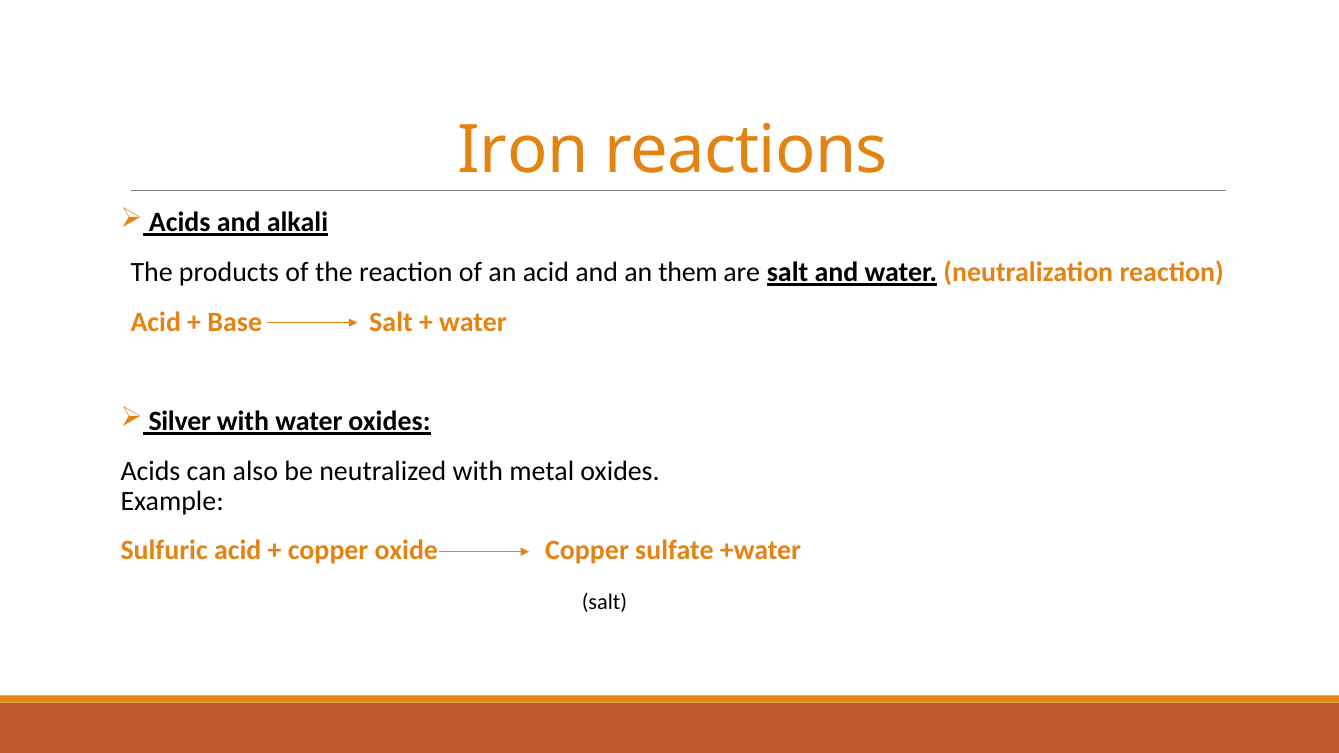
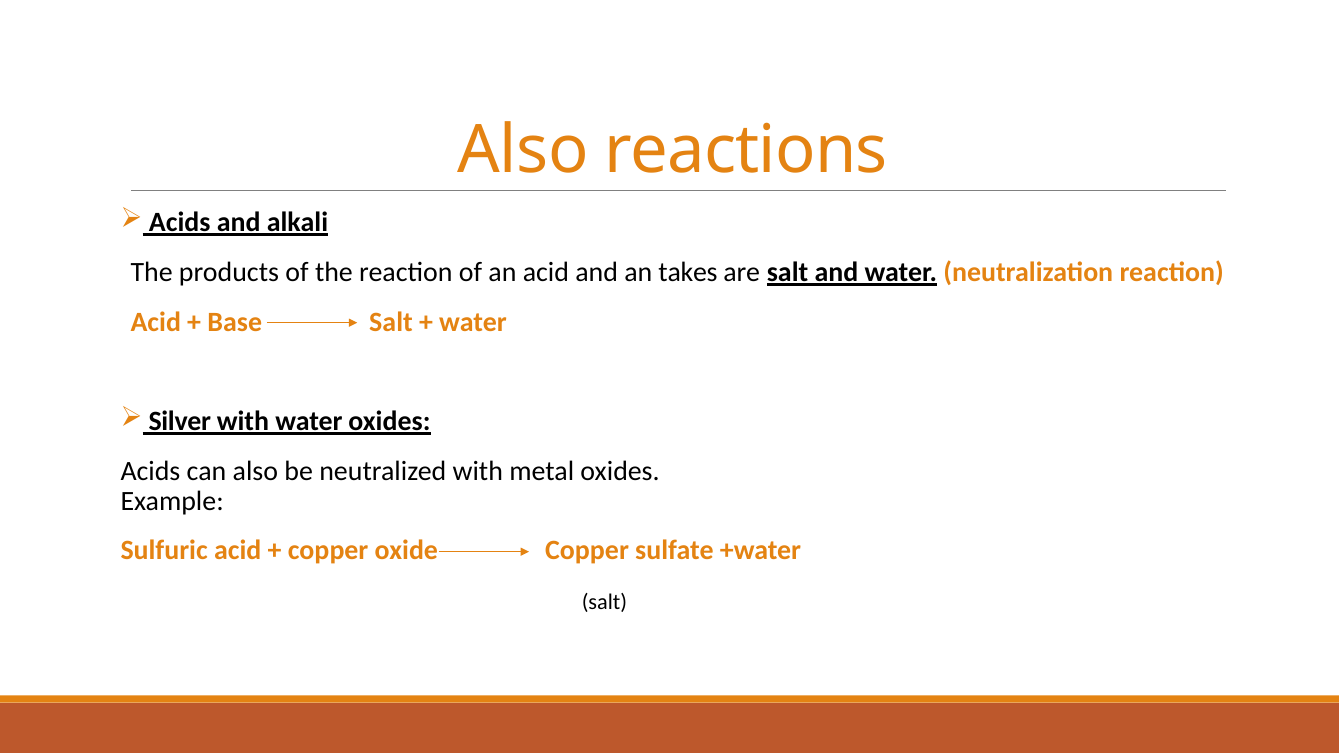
Iron: Iron -> Also (523, 150)
them: them -> takes (688, 272)
